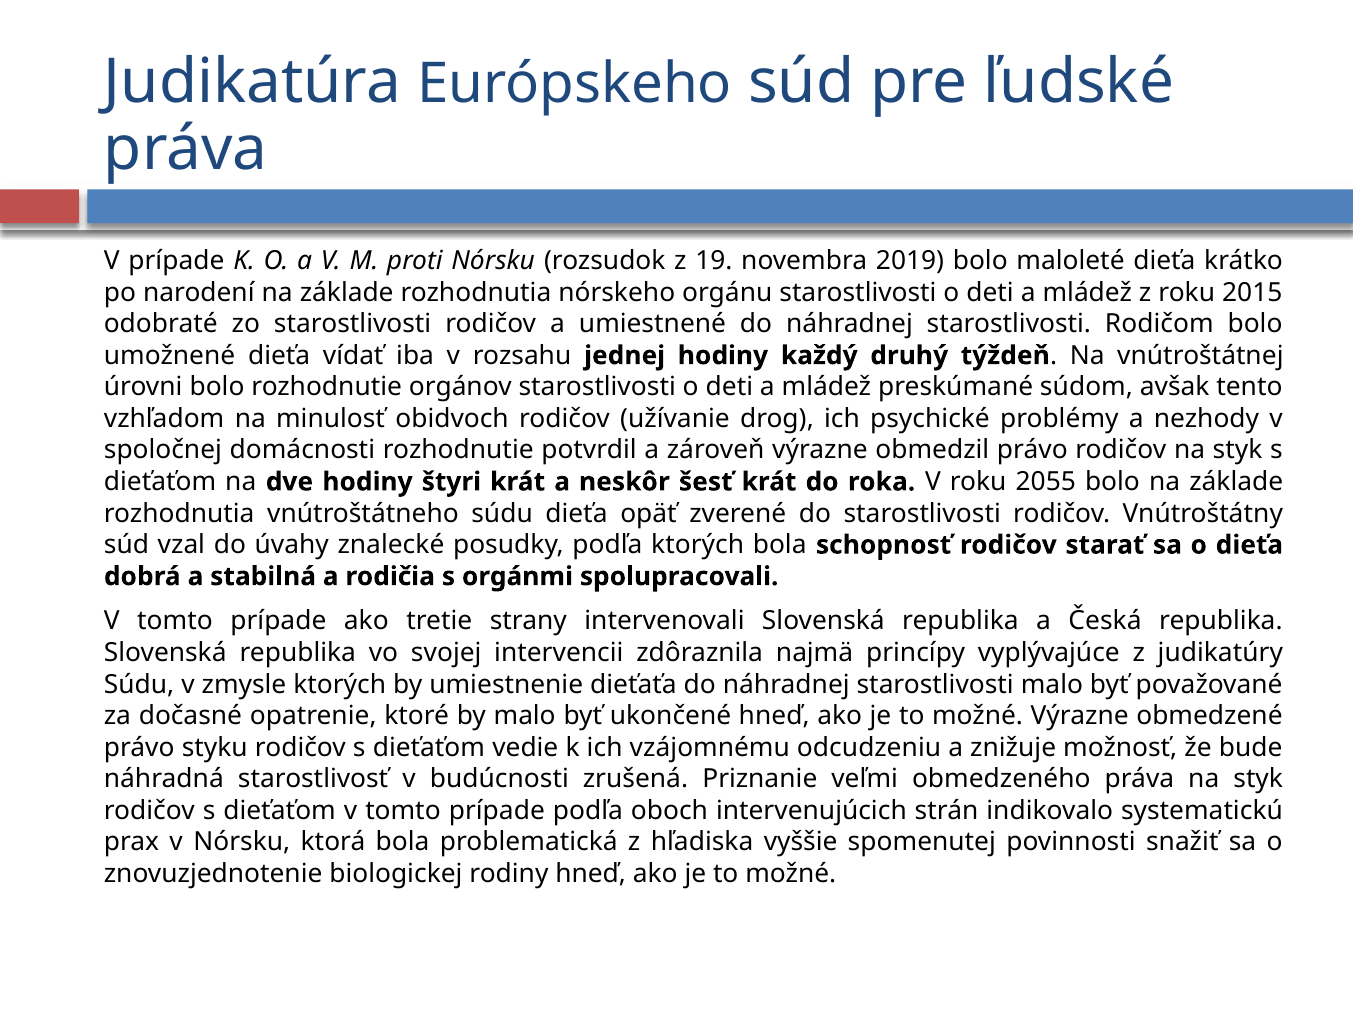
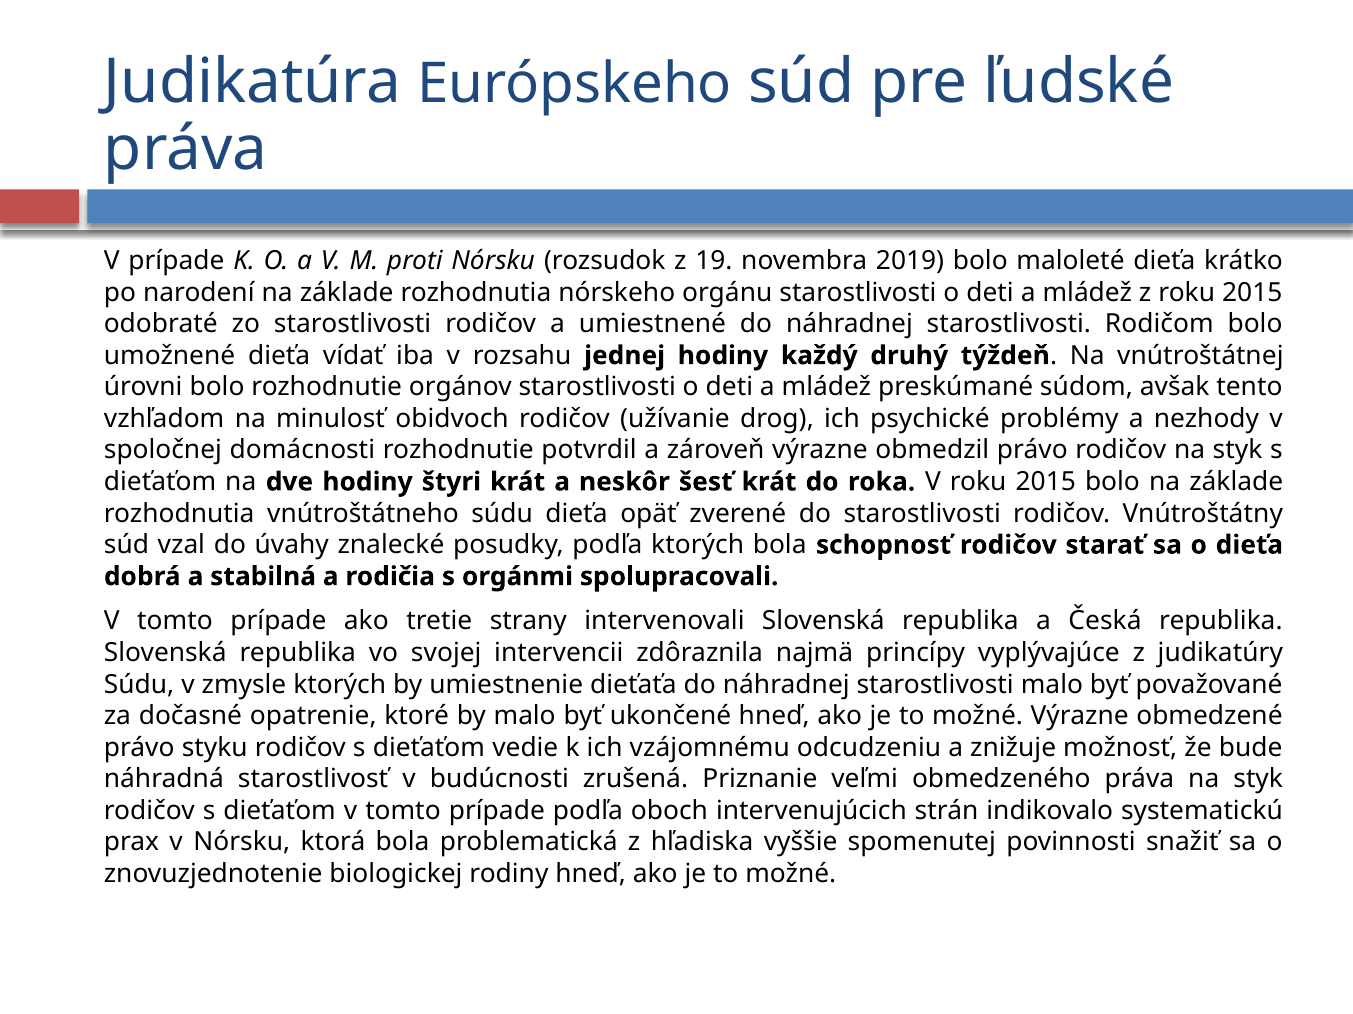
V roku 2055: 2055 -> 2015 (1046, 482)
